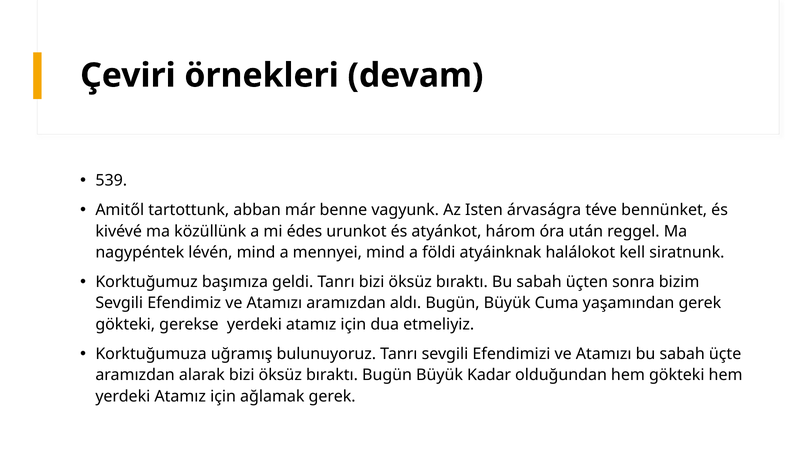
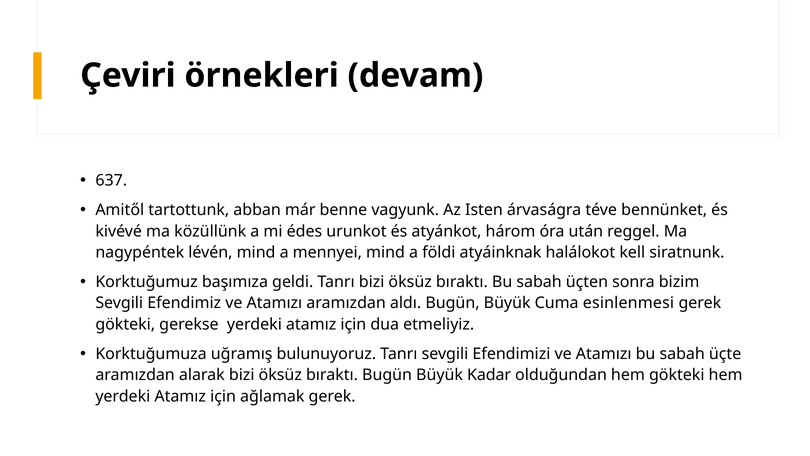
539: 539 -> 637 (111, 180)
yaşamından: yaşamından -> esinlenmesi (628, 303)
